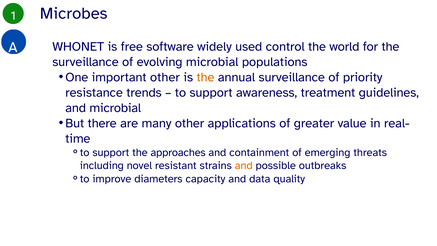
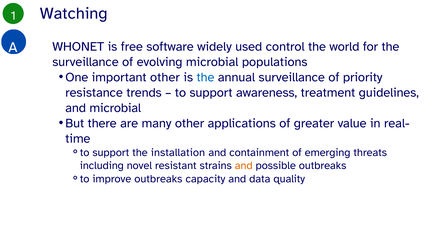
Microbes: Microbes -> Watching (74, 13)
the colour: orange -> blue (205, 77)
approaches: approaches -> installation (178, 152)
improve diameters: diameters -> outbreaks (158, 179)
